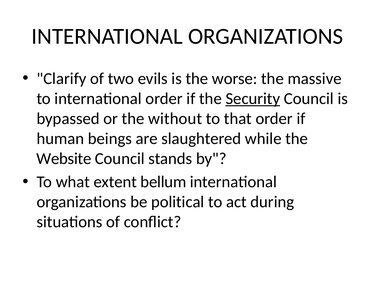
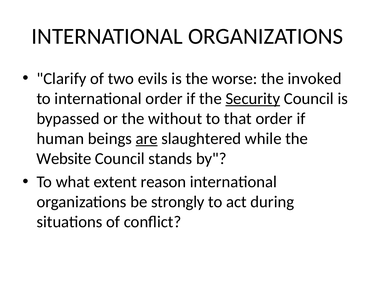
massive: massive -> invoked (315, 79)
are underline: none -> present (147, 139)
bellum: bellum -> reason (163, 182)
political: political -> strongly (178, 202)
